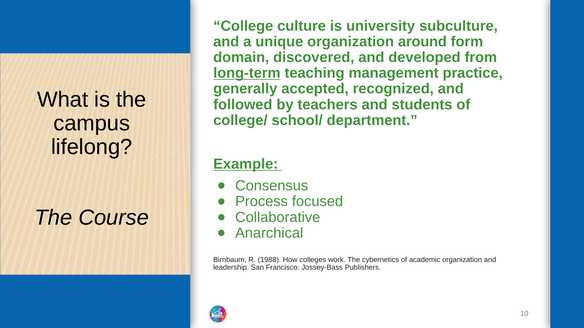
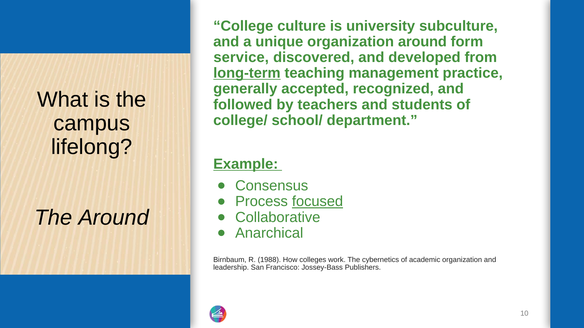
domain: domain -> service (241, 57)
focused underline: none -> present (318, 202)
The Course: Course -> Around (114, 218)
